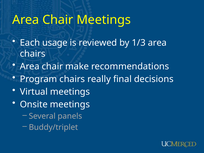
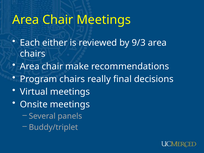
usage: usage -> either (55, 43)
1/3: 1/3 -> 9/3 (139, 43)
